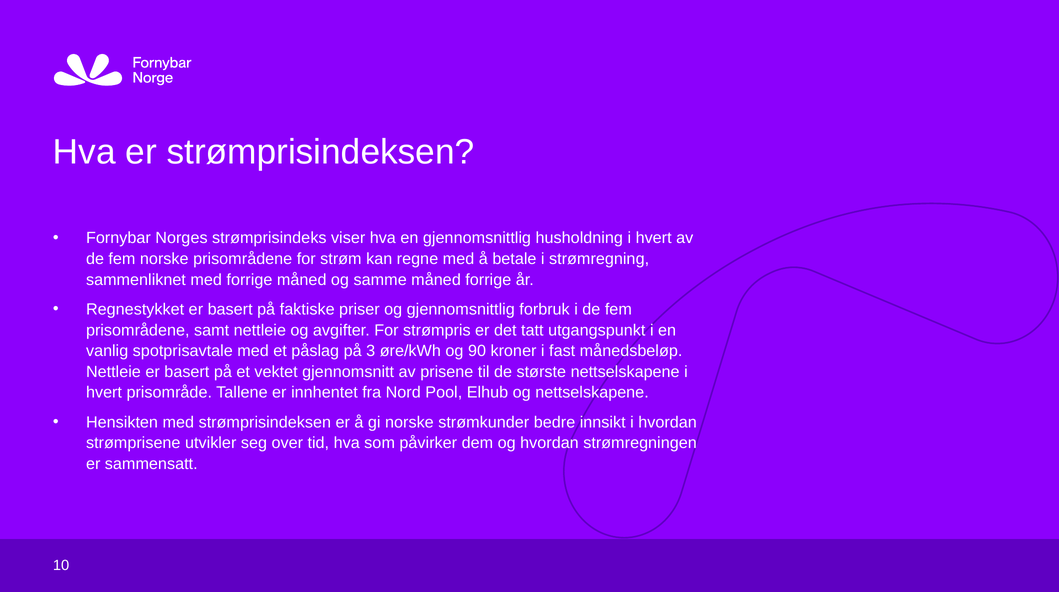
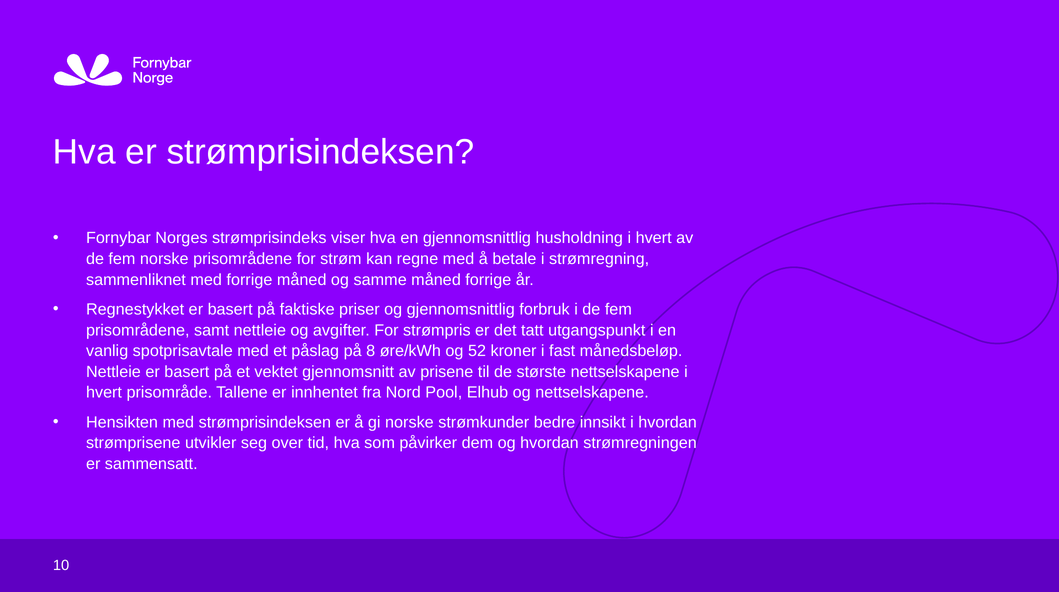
3: 3 -> 8 (371, 351)
90: 90 -> 52 (477, 351)
